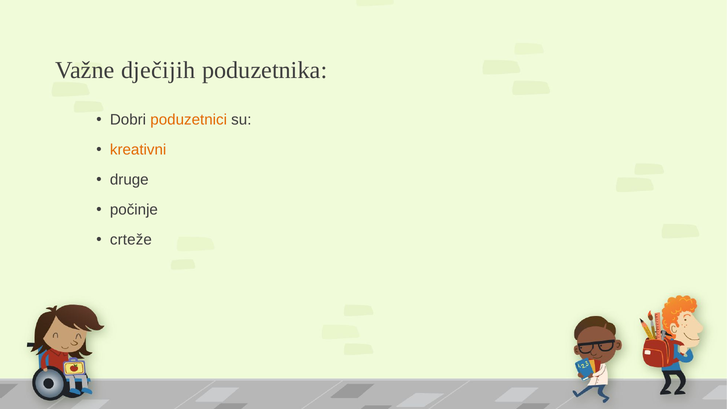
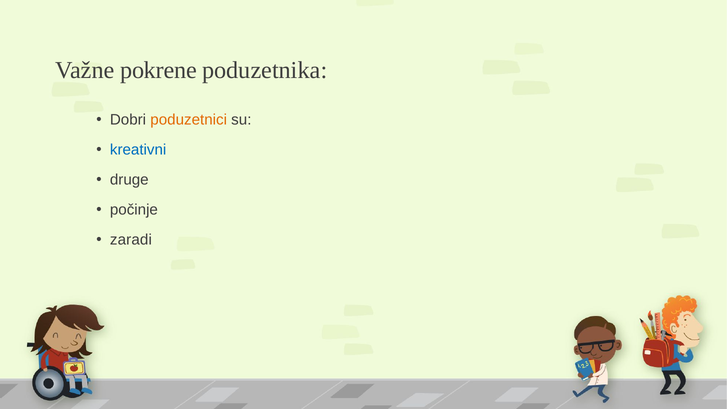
dječijih: dječijih -> pokrene (158, 70)
kreativni colour: orange -> blue (138, 150)
crteže: crteže -> zaradi (131, 240)
